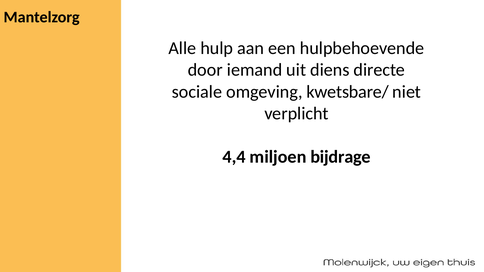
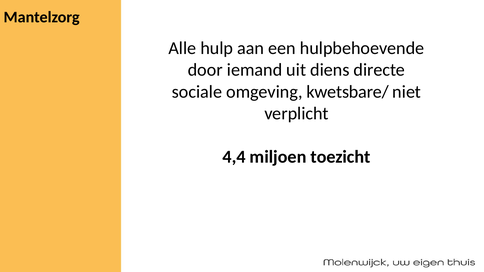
bijdrage: bijdrage -> toezicht (341, 157)
